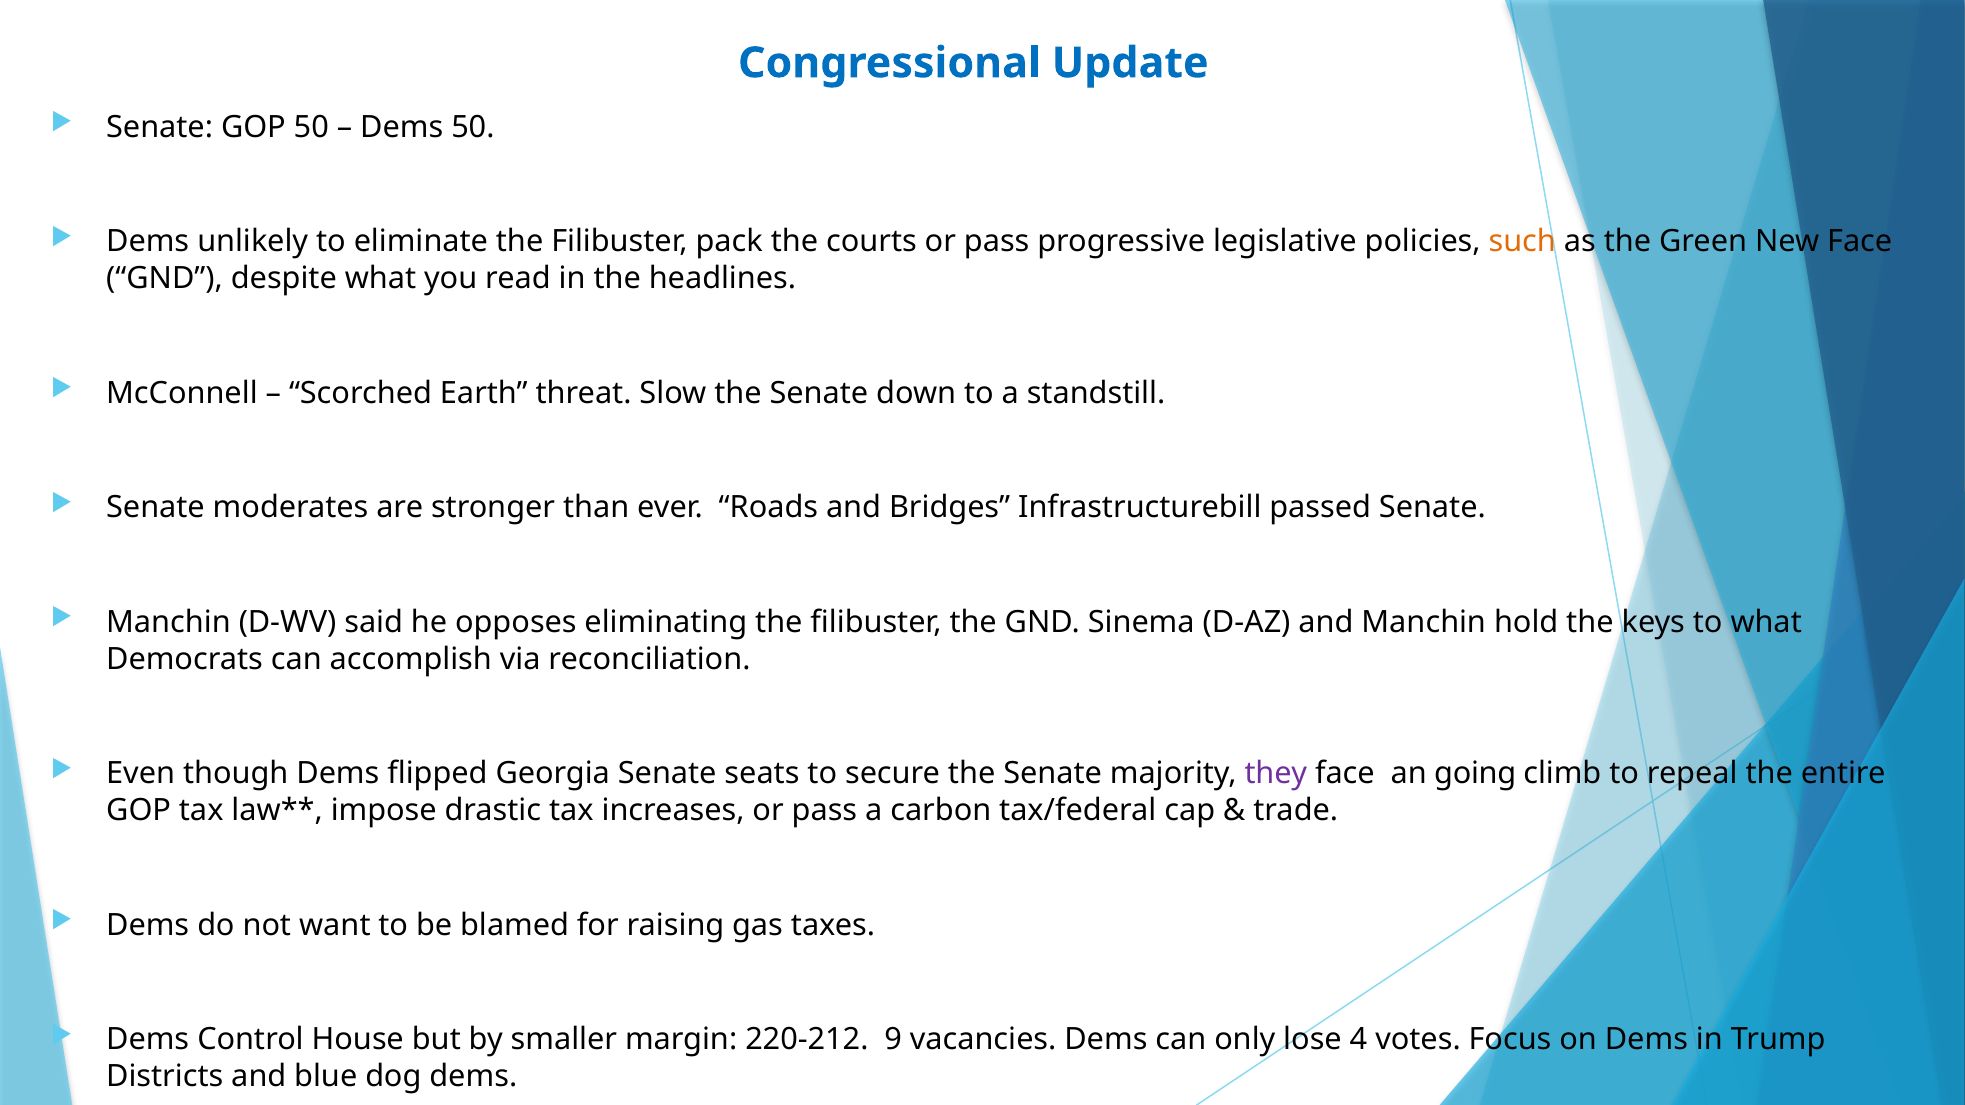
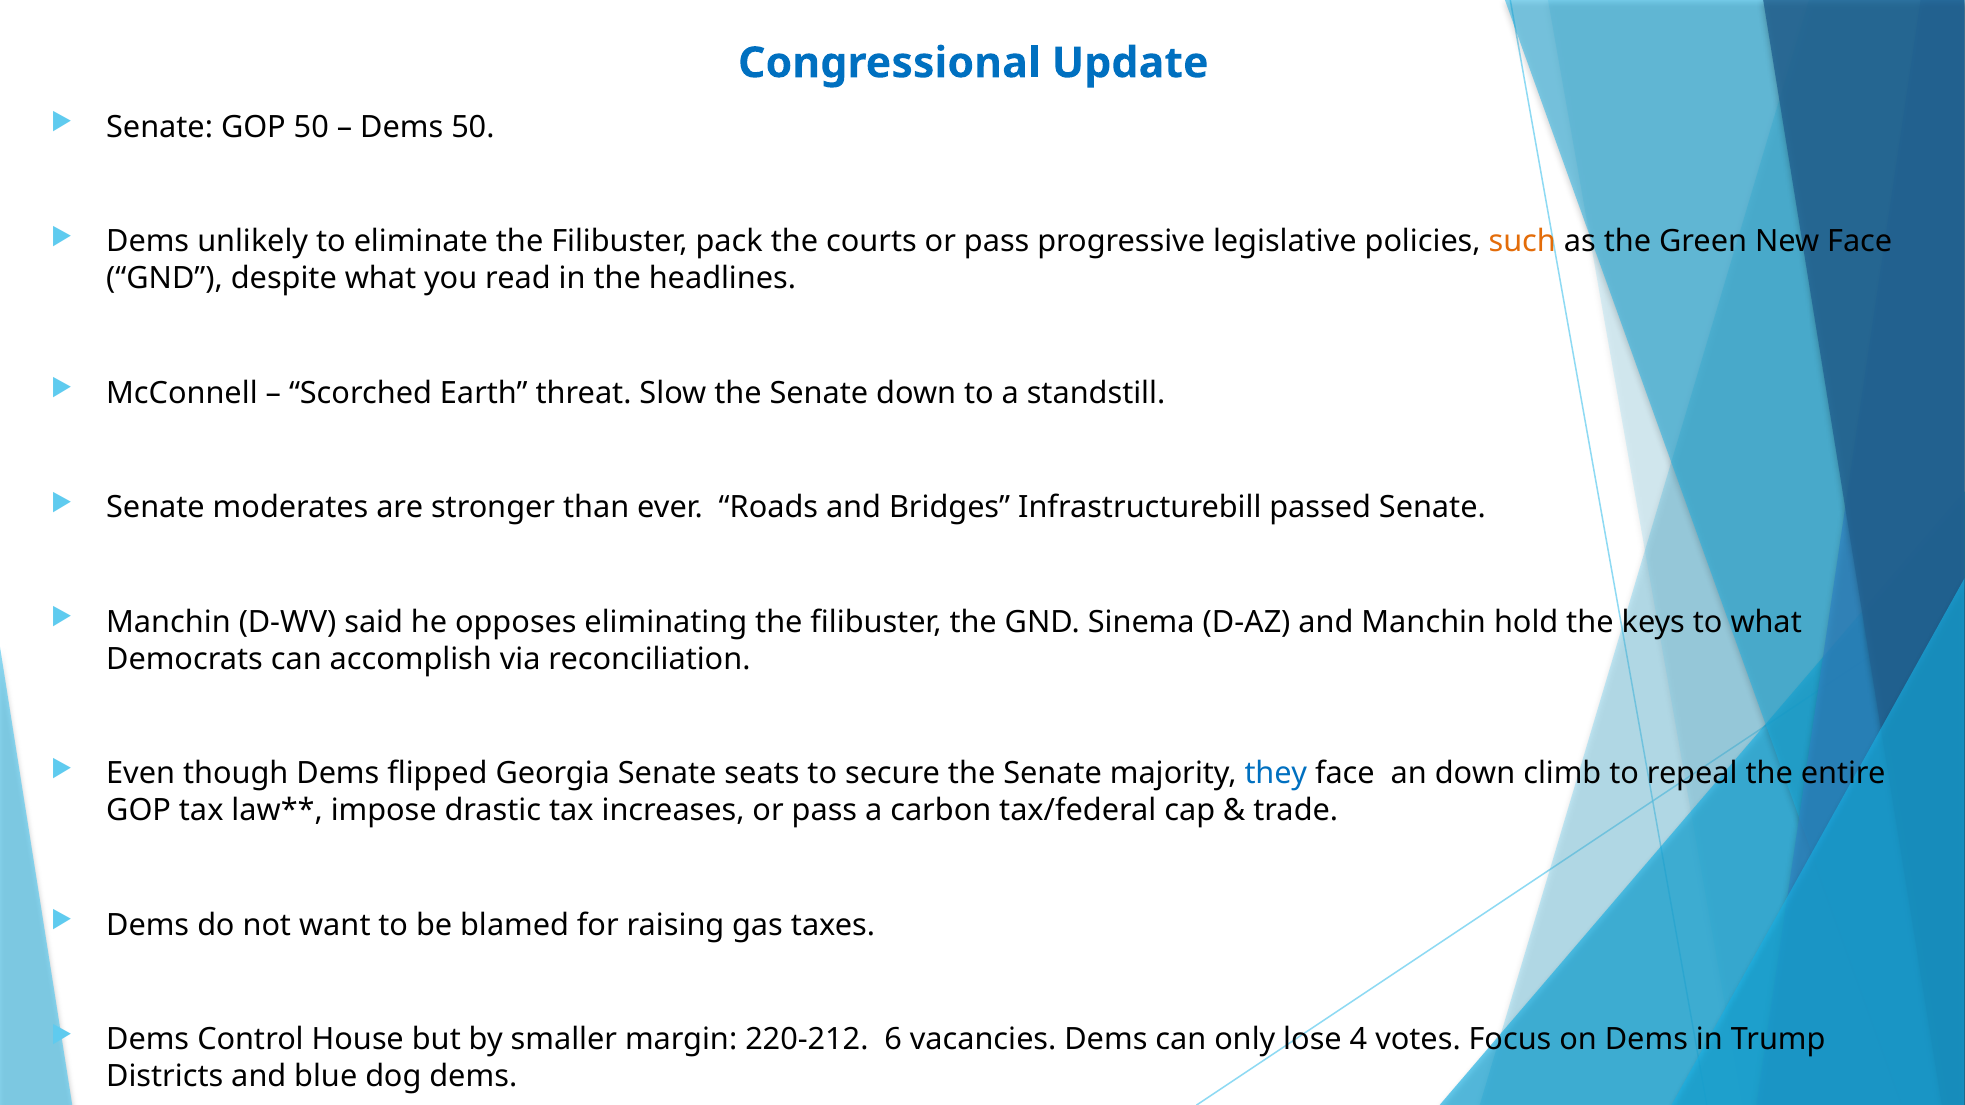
they colour: purple -> blue (1276, 774)
an going: going -> down (1475, 774)
9: 9 -> 6 (893, 1040)
